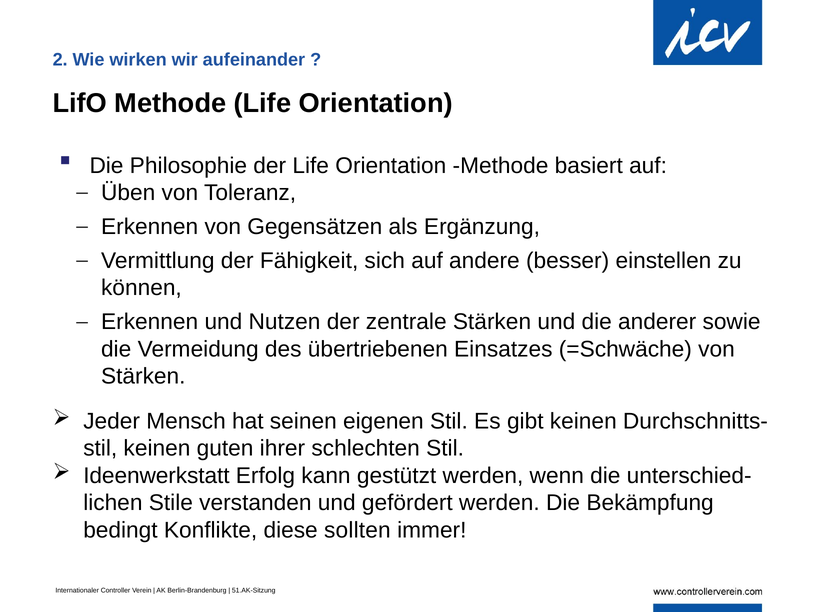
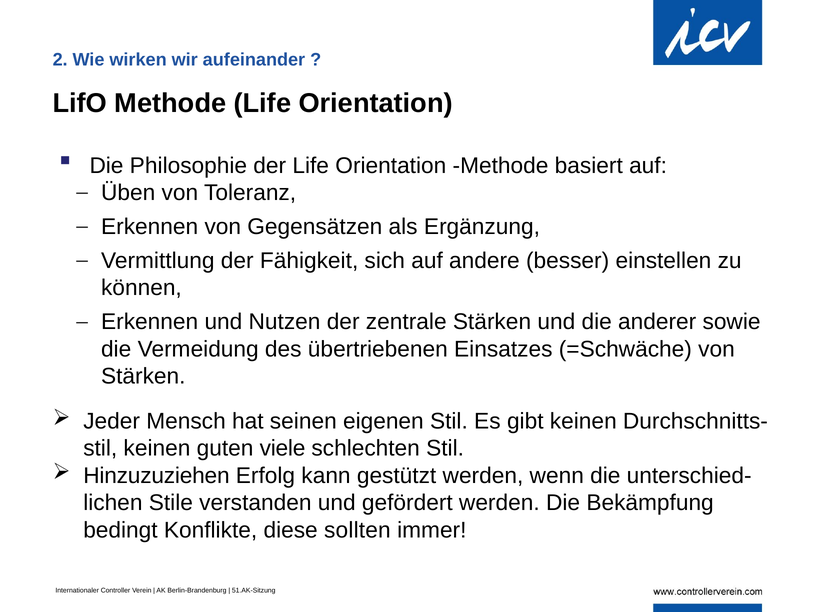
ihrer: ihrer -> viele (283, 448)
Ideenwerkstatt: Ideenwerkstatt -> Hinzuzuziehen (156, 476)
